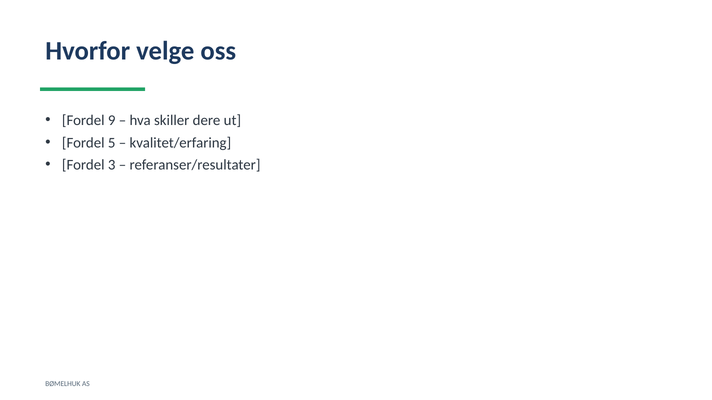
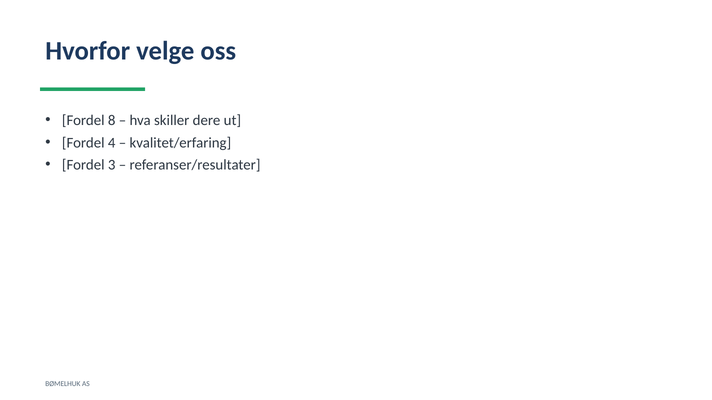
9: 9 -> 8 (112, 121)
5: 5 -> 4 (112, 143)
